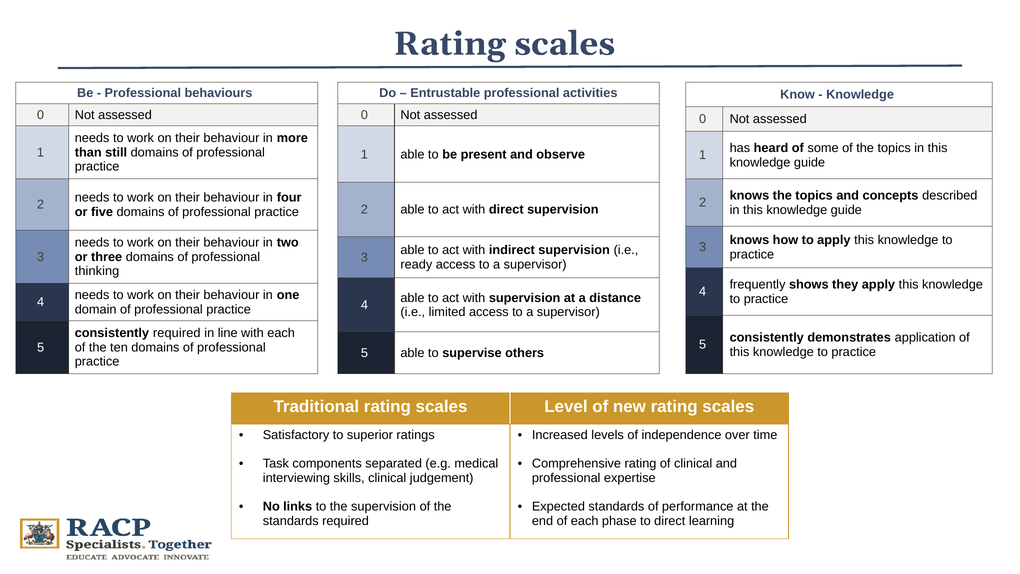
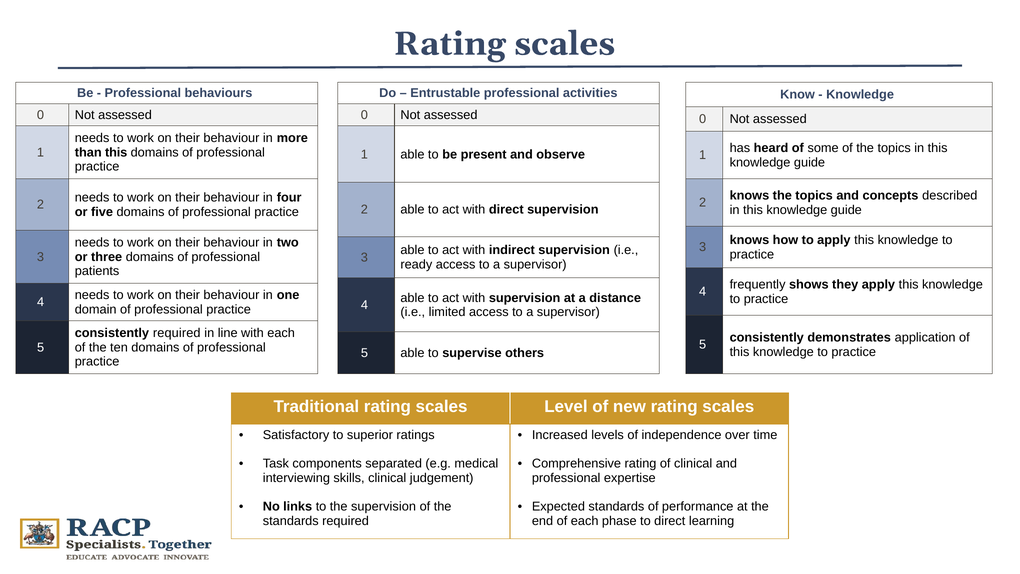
than still: still -> this (116, 152)
thinking: thinking -> patients (97, 271)
